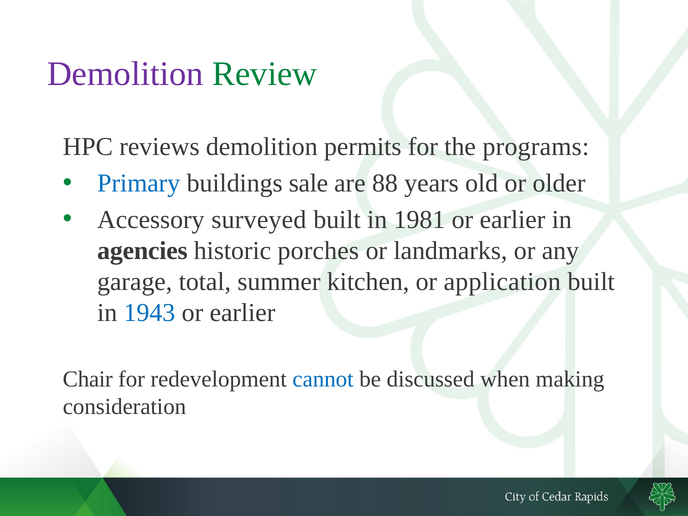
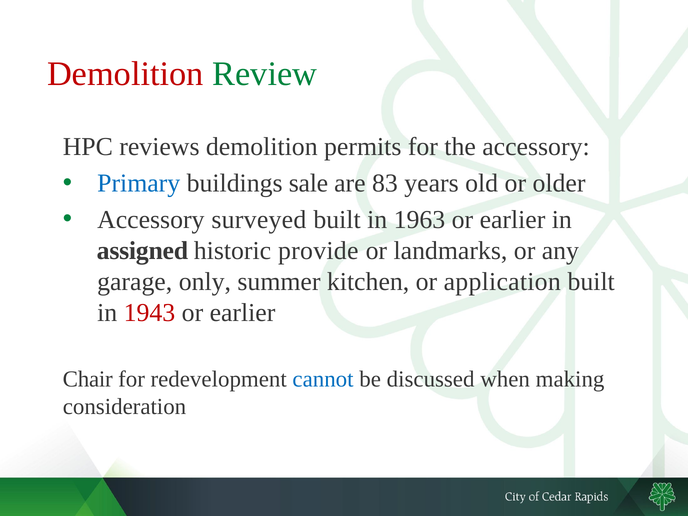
Demolition colour: purple -> red (125, 74)
the programs: programs -> accessory (536, 147)
88: 88 -> 83 (385, 183)
1981: 1981 -> 1963 (419, 220)
agencies: agencies -> assigned (142, 251)
porches: porches -> provide (318, 251)
total: total -> only (205, 282)
1943 colour: blue -> red (149, 313)
